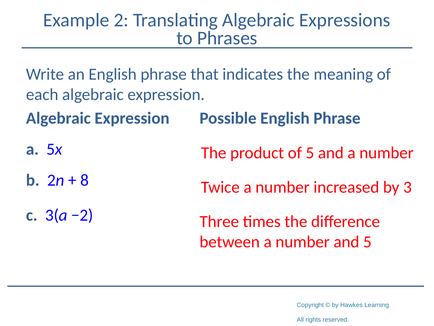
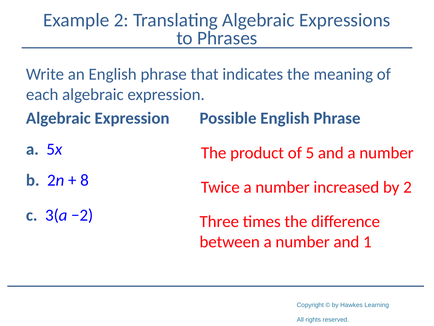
by 3: 3 -> 2 (407, 187)
and 5: 5 -> 1 (367, 242)
